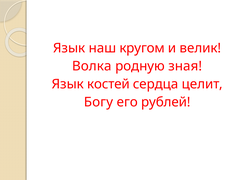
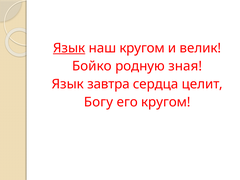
Язык underline: none -> present (69, 48)
Волка: Волка -> Бойко (92, 66)
костей: костей -> завтра (108, 84)
его рублей: рублей -> кругом (166, 102)
